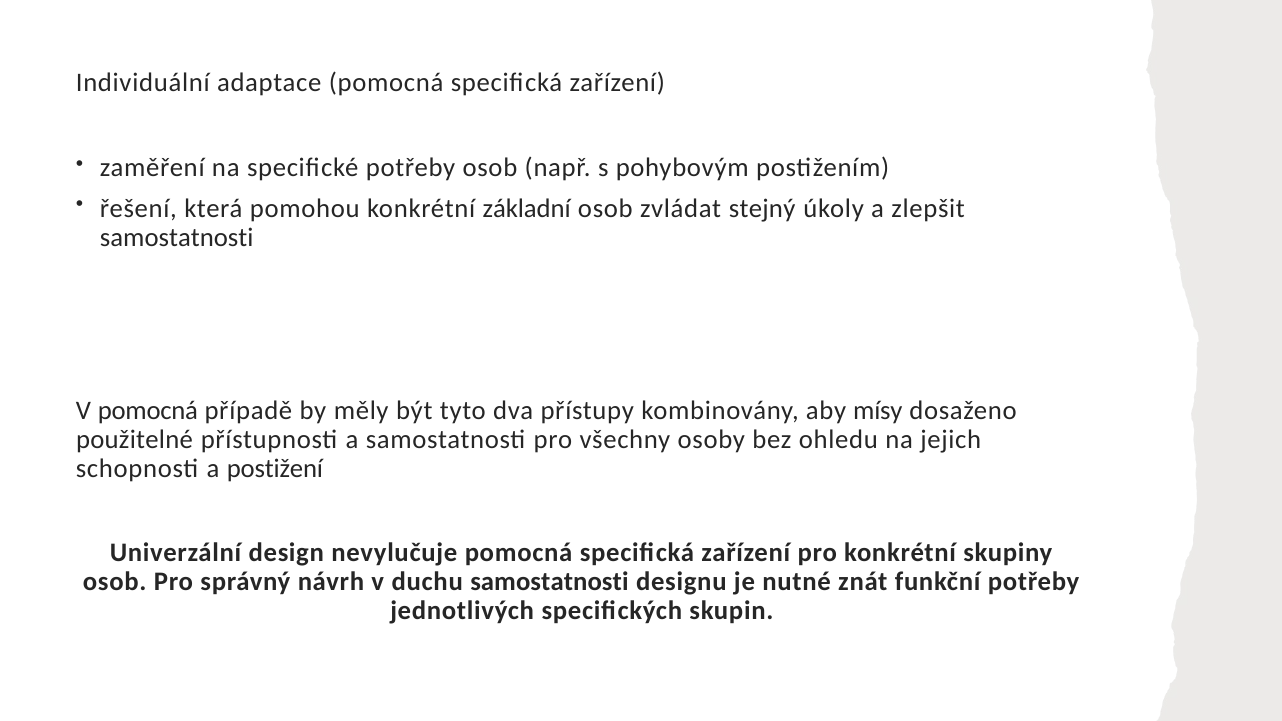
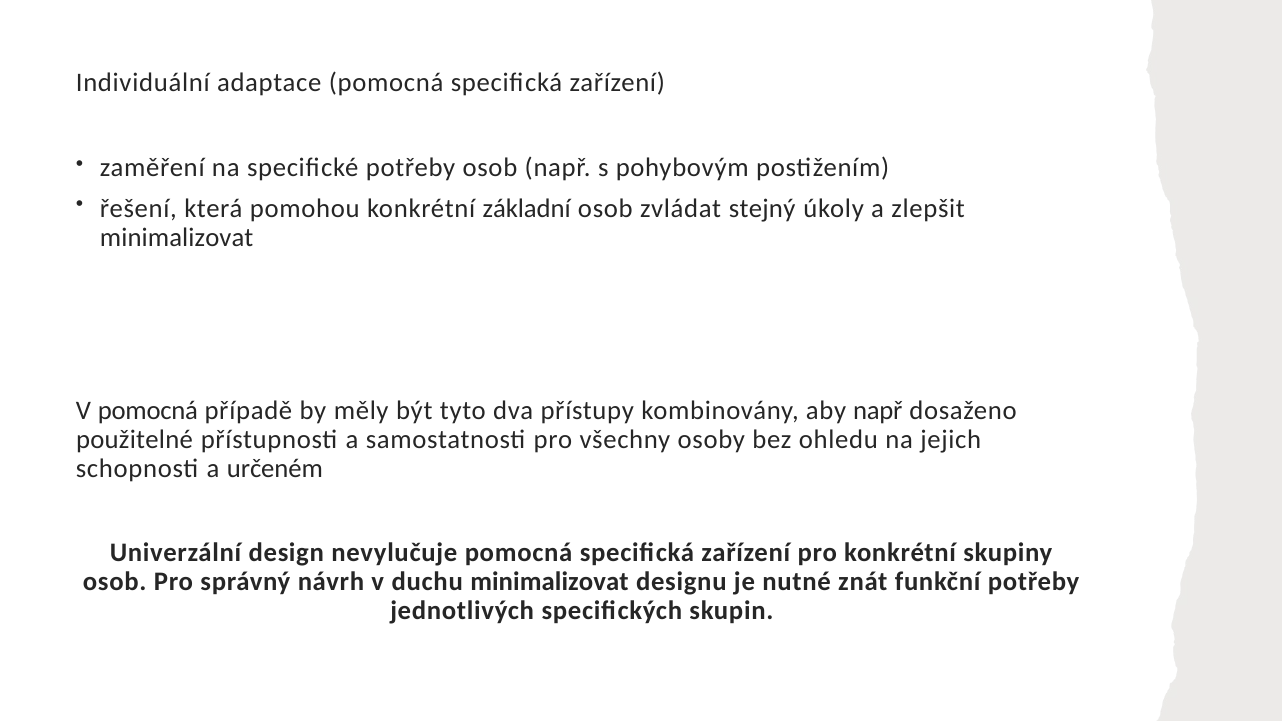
samostatnosti: samostatnosti -> minimalizovat (177, 238)
aby mísy: mísy -> např (878, 411)
postižení: postižení -> určeném (275, 468)
duchu samostatnosti: samostatnosti -> minimalizovat (549, 582)
